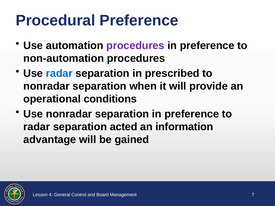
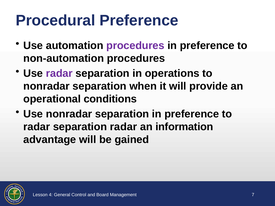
radar colour: blue -> purple (59, 73)
prescribed: prescribed -> operations (172, 73)
separation acted: acted -> radar (123, 127)
